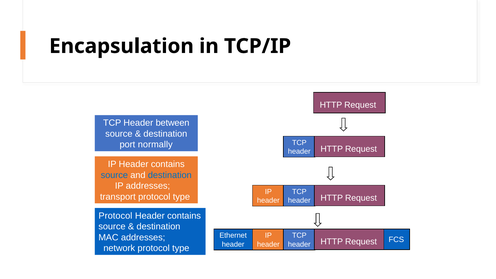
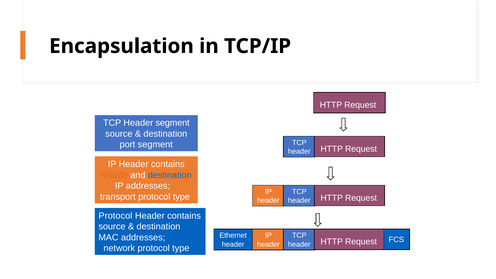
Header between: between -> segment (173, 123)
port normally: normally -> segment (155, 145)
source colour: blue -> orange (114, 175)
